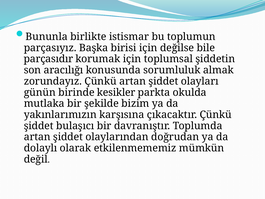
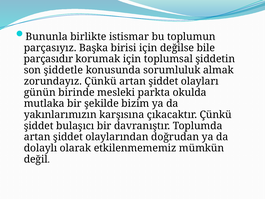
aracılığı: aracılığı -> şiddetle (63, 70)
kesikler: kesikler -> mesleki (116, 92)
